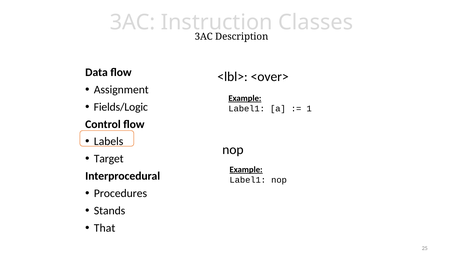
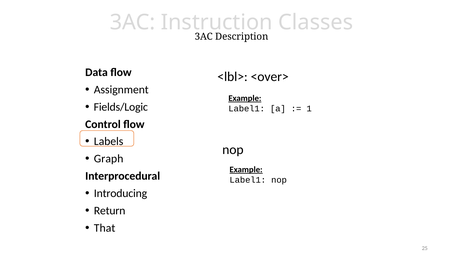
Target: Target -> Graph (109, 159)
Procedures: Procedures -> Introducing (121, 194)
Stands: Stands -> Return (110, 211)
